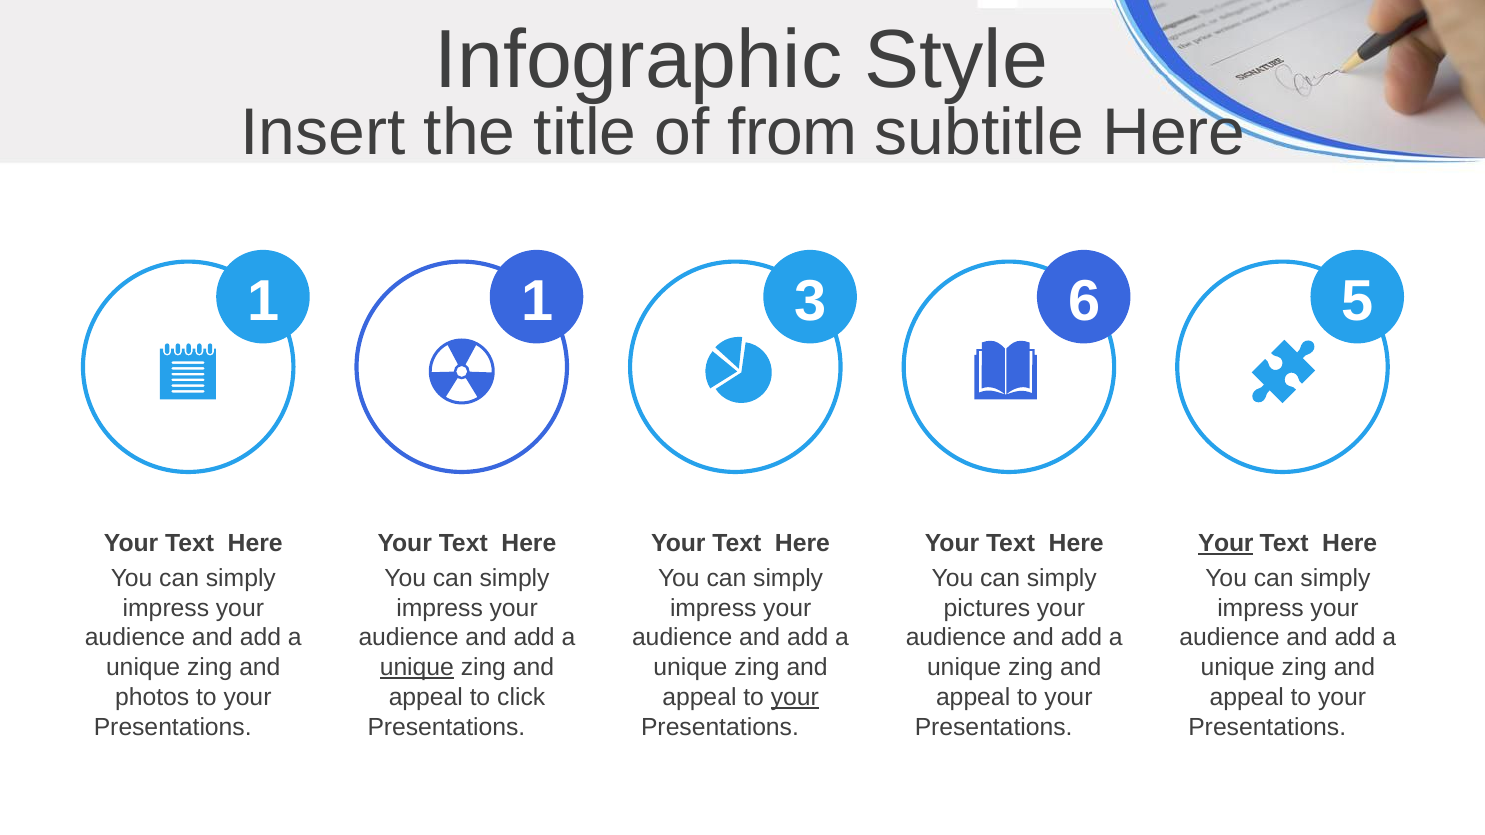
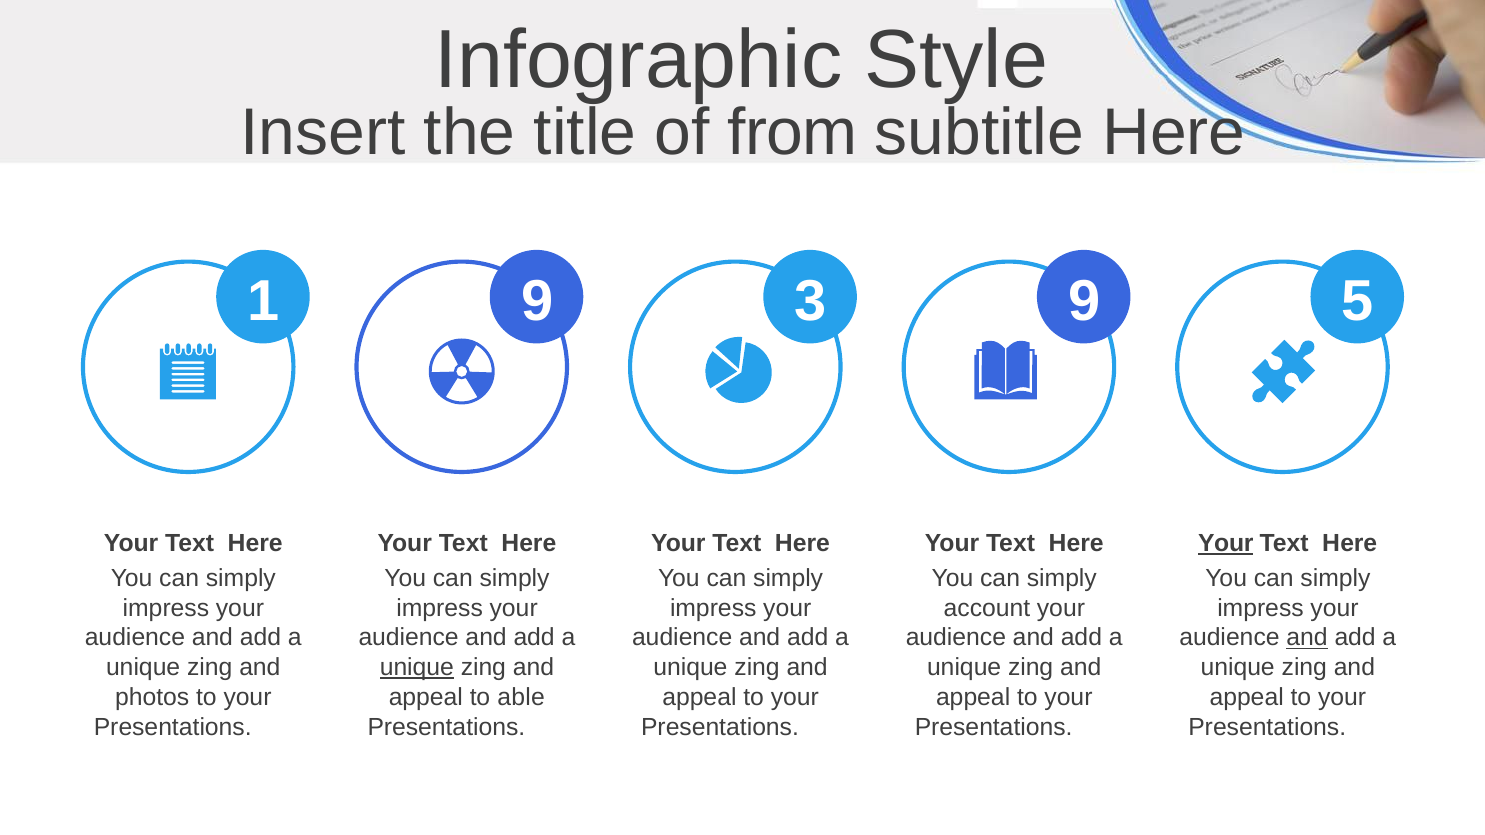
1 1: 1 -> 9 (537, 301)
3 6: 6 -> 9 (1084, 301)
pictures: pictures -> account (987, 608)
and underline: none -> present (1307, 638)
click: click -> able (521, 697)
your underline: present -> none (795, 697)
